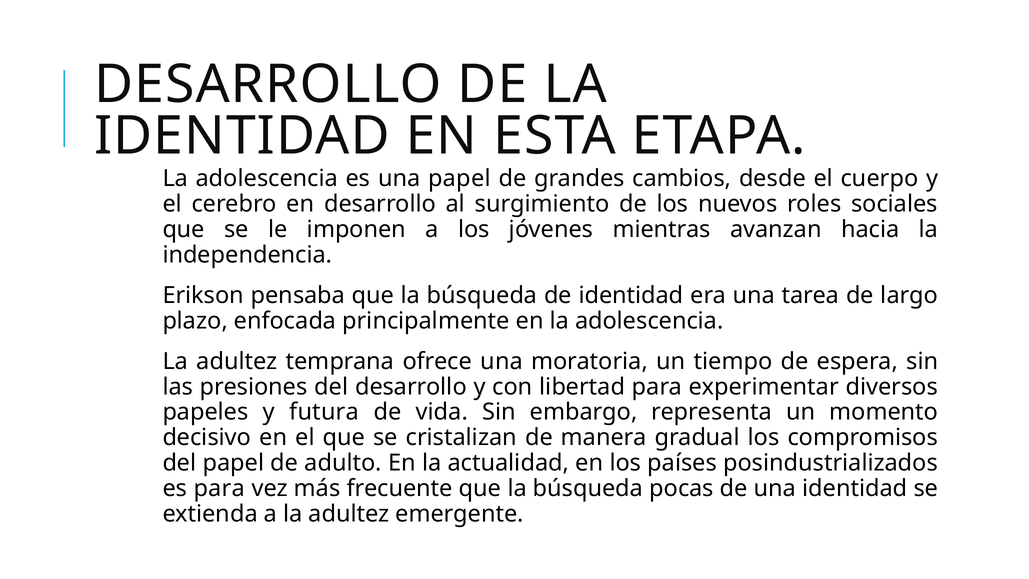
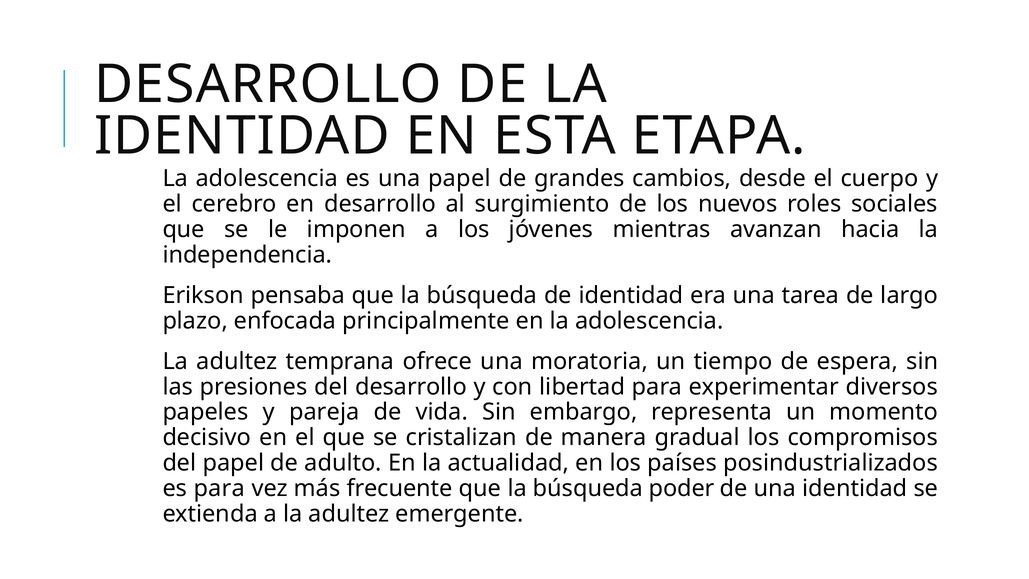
futura: futura -> pareja (324, 412)
pocas: pocas -> poder (682, 488)
